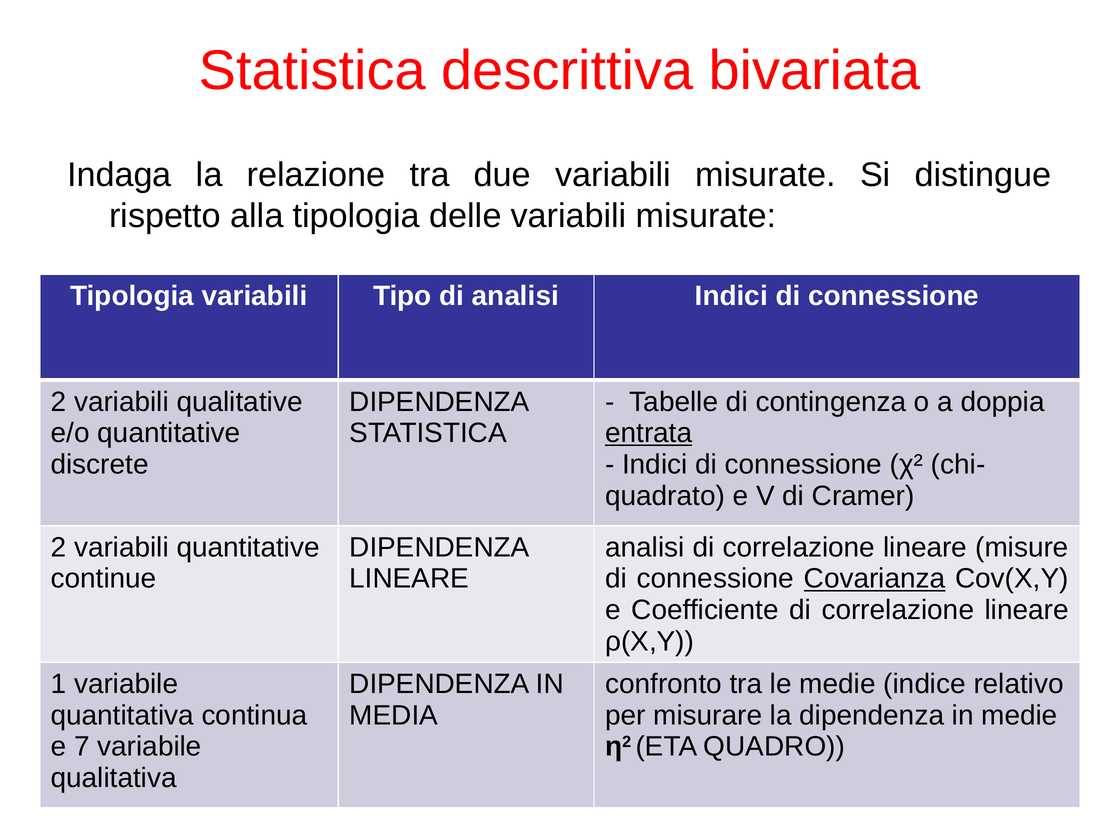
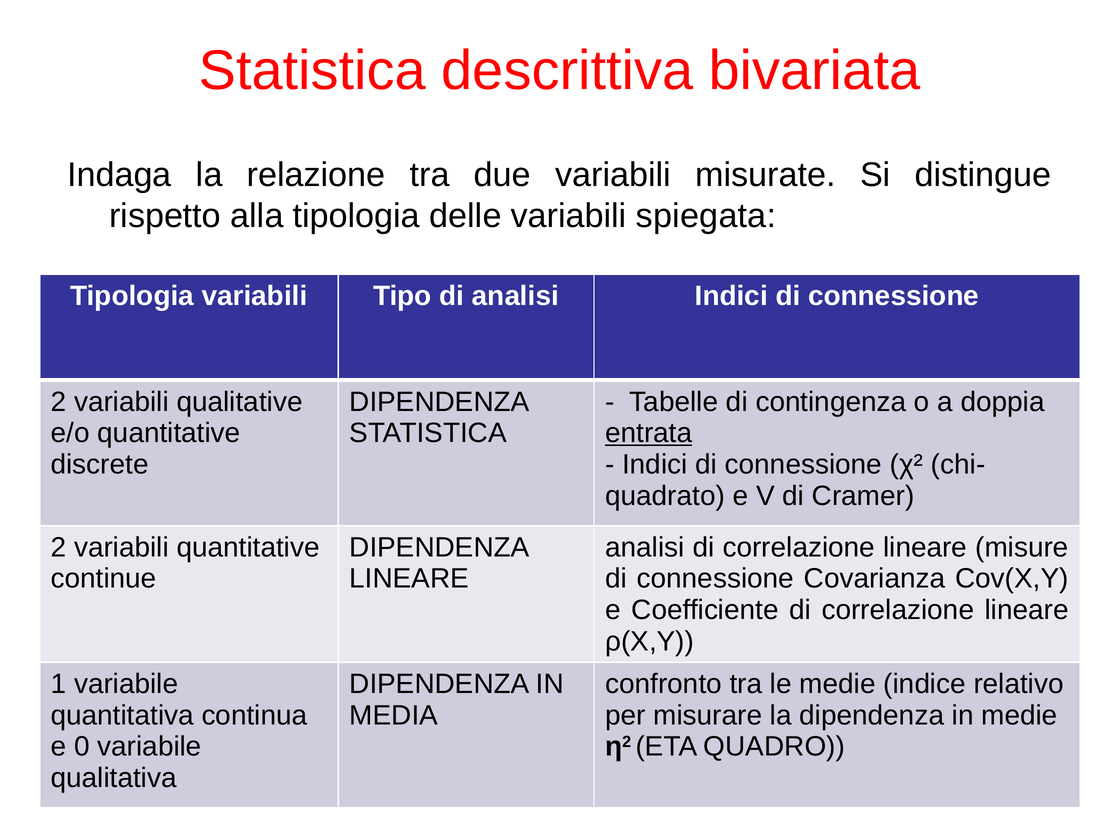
delle variabili misurate: misurate -> spiegata (706, 216)
Covarianza underline: present -> none (875, 579)
7: 7 -> 0 (82, 747)
